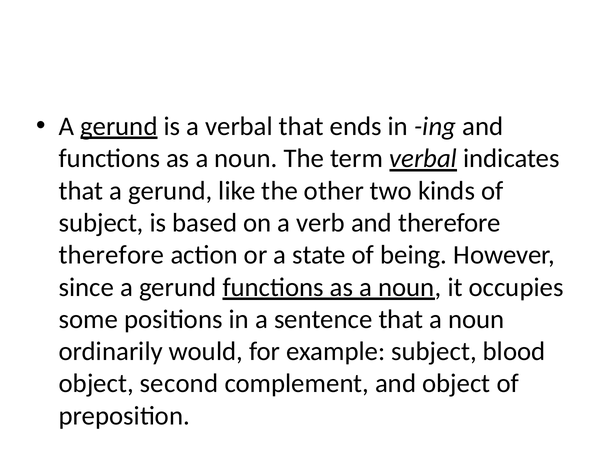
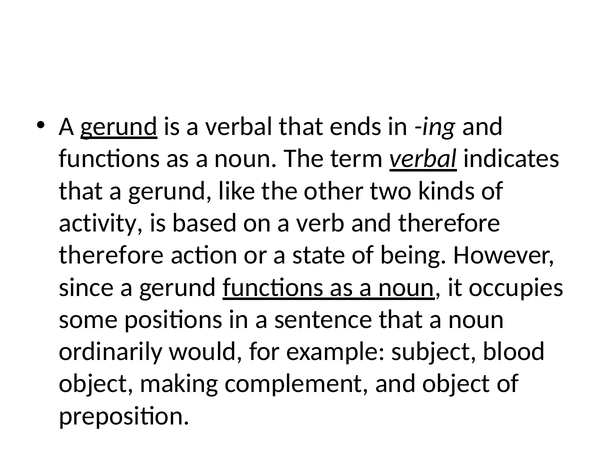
subject: subject -> activity (101, 223)
second: second -> making (179, 384)
